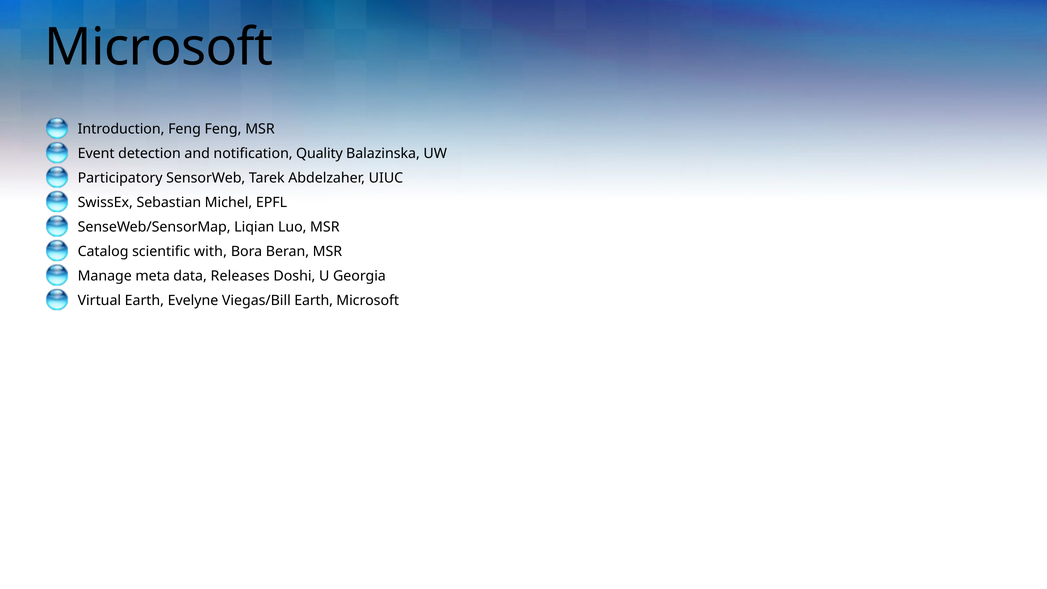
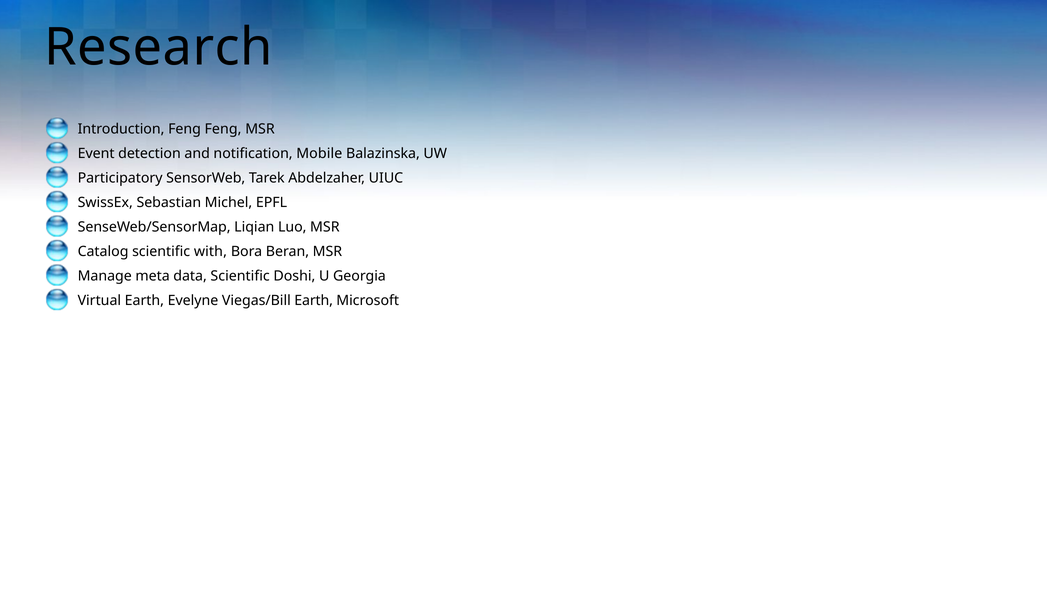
Microsoft: Microsoft -> Research (158, 48)
Quality: Quality -> Mobile (319, 153)
data Releases: Releases -> Scientific (240, 276)
